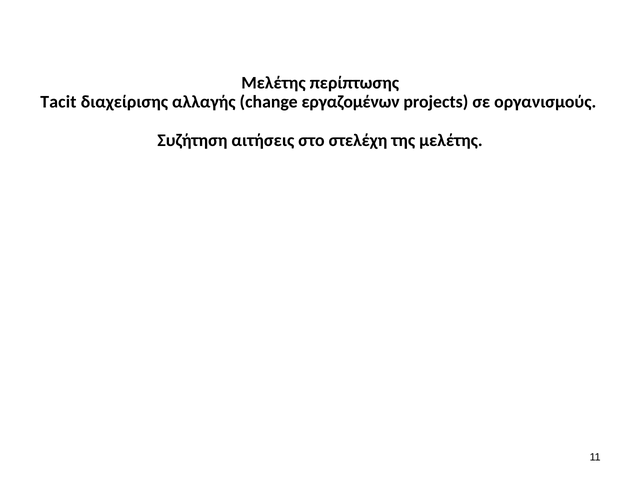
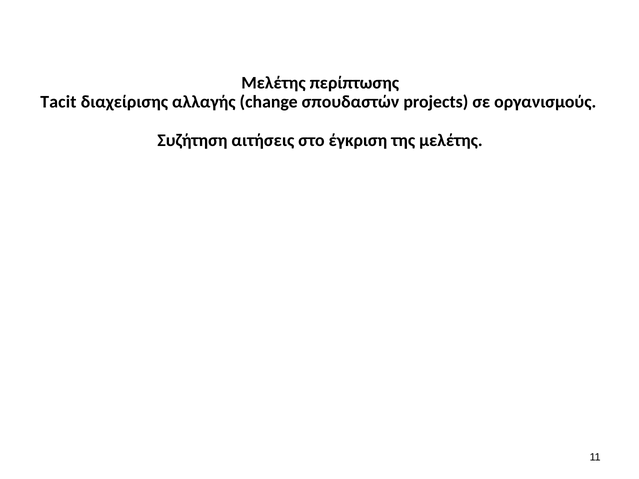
εργαζομένων: εργαζομένων -> σπουδαστών (350, 102)
στελέχη: στελέχη -> έγκριση (358, 140)
